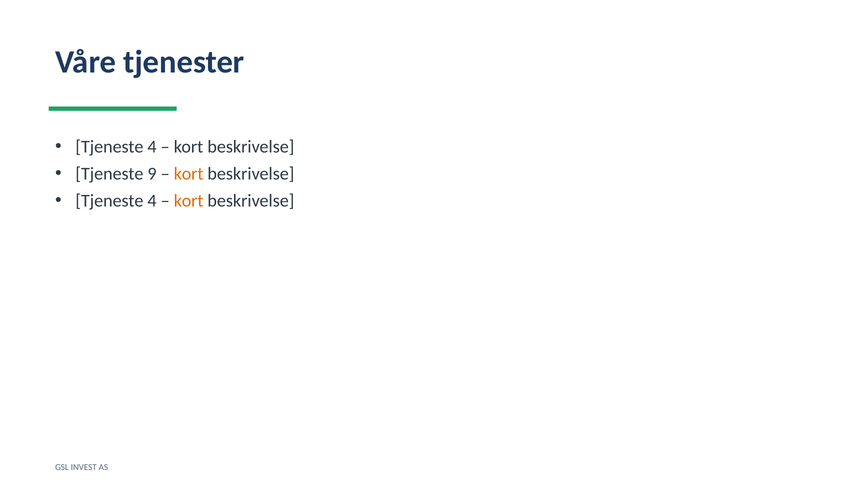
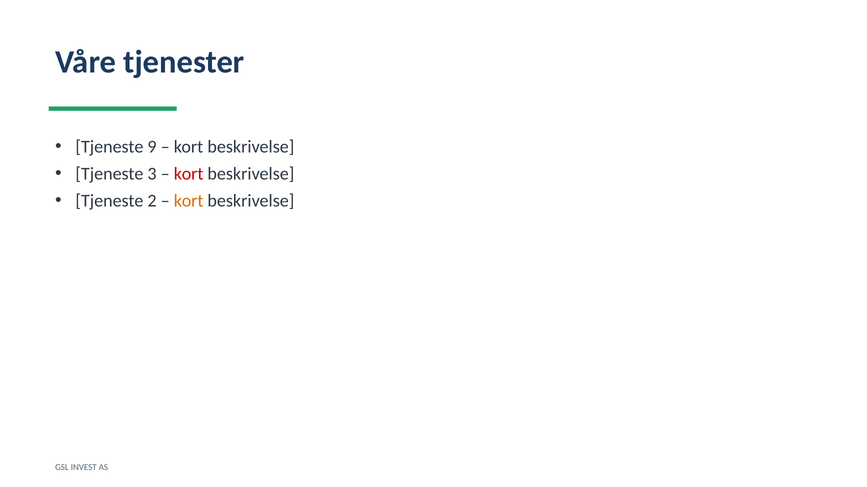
4: 4 -> 9 (152, 147)
9: 9 -> 3 (152, 174)
kort colour: orange -> red (189, 174)
4: 4 -> 2 (152, 201)
